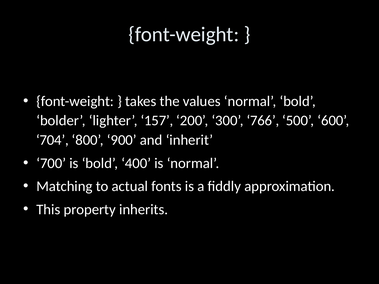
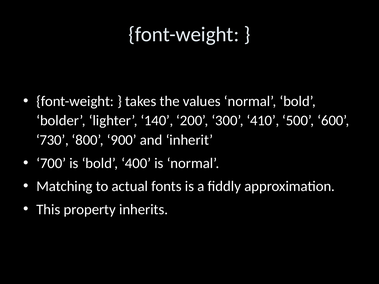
157: 157 -> 140 (157, 121)
766: 766 -> 410 (263, 121)
704: 704 -> 730 (52, 140)
